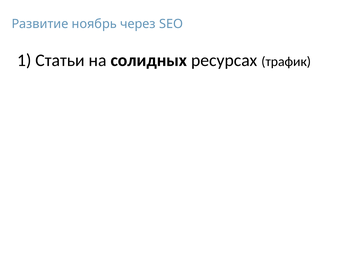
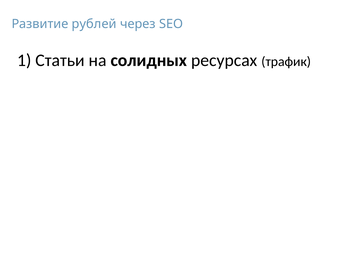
ноябрь: ноябрь -> рублей (94, 24)
